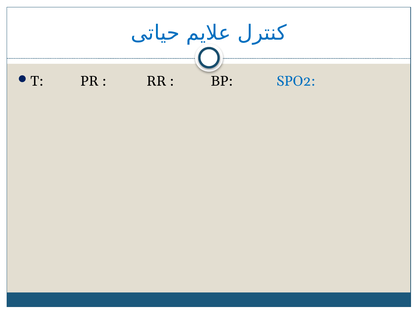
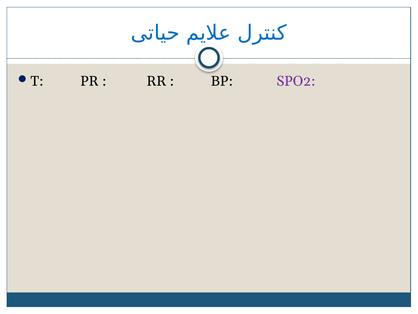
SPO2 colour: blue -> purple (296, 81)
